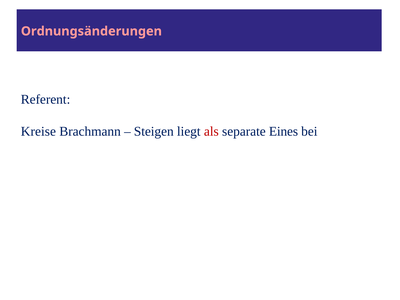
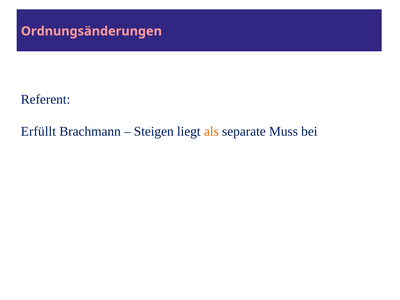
Kreise: Kreise -> Erfüllt (38, 131)
als colour: red -> orange (211, 131)
Eines: Eines -> Muss (283, 131)
